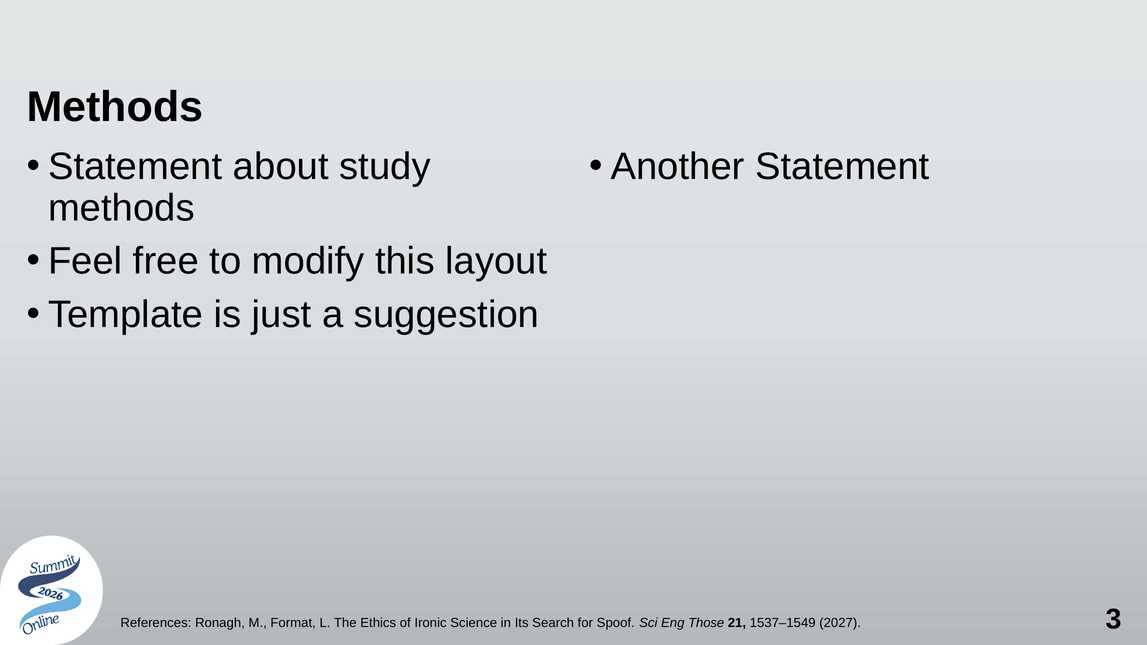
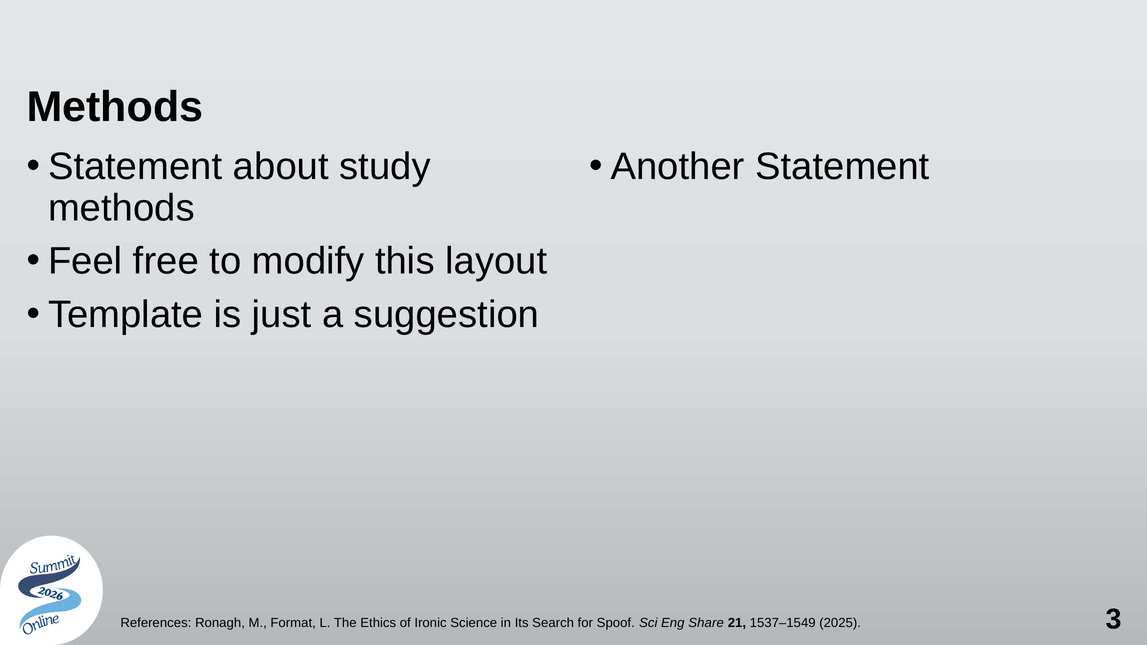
Those: Those -> Share (706, 623)
2027: 2027 -> 2025 (840, 623)
